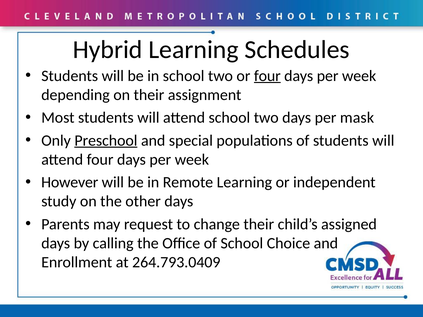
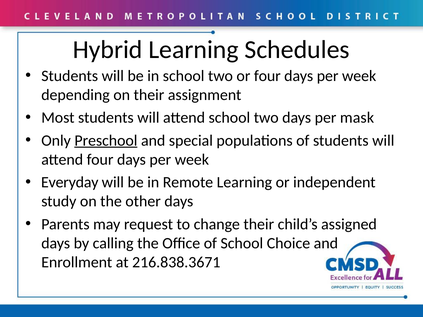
four underline: present -> none (267, 76)
However: However -> Everyday (70, 182)
264.793.0409: 264.793.0409 -> 216.838.3671 (176, 262)
